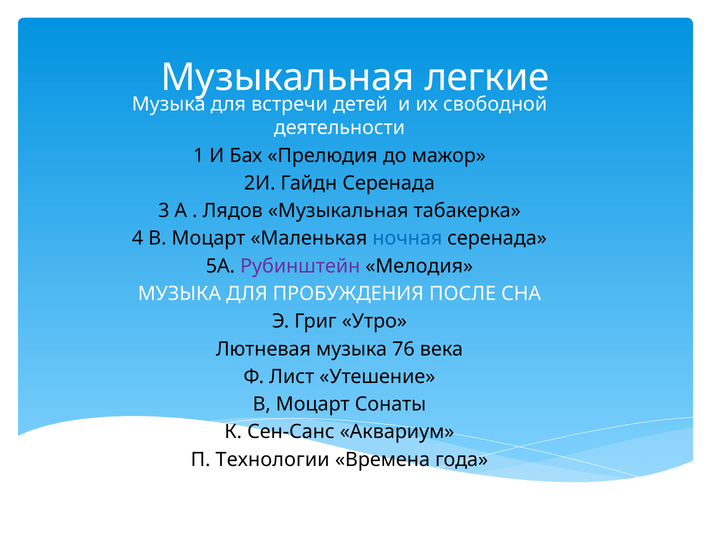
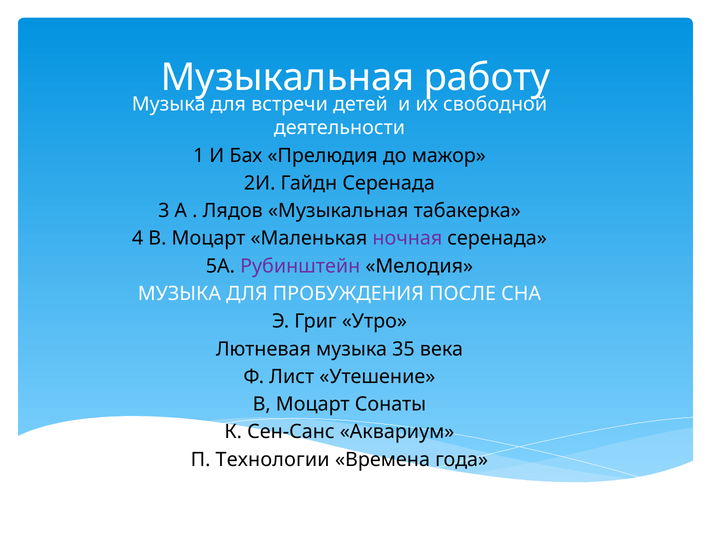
легкие: легкие -> работу (487, 77)
ночная colour: blue -> purple (407, 238)
76: 76 -> 35 (403, 349)
